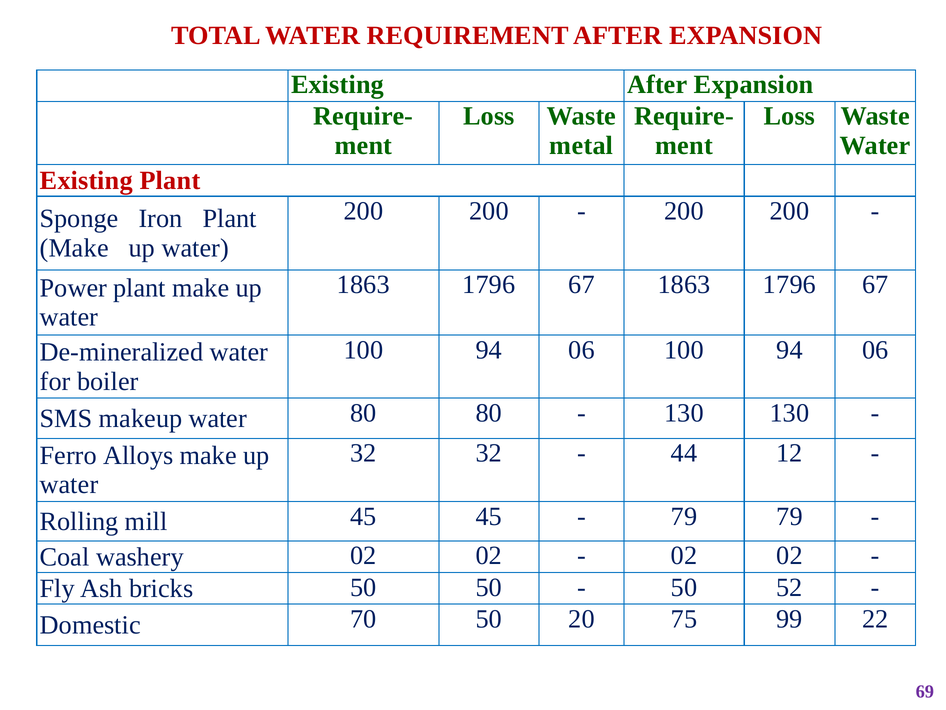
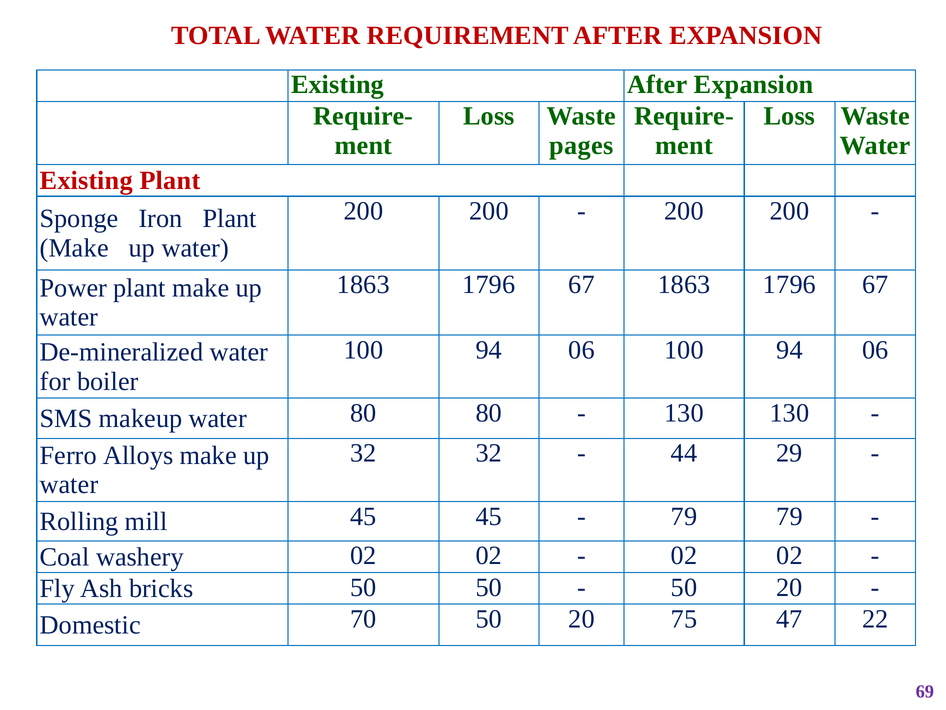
metal: metal -> pages (581, 145)
12: 12 -> 29 (789, 453)
52: 52 -> 20 (789, 587)
99: 99 -> 47 (789, 619)
